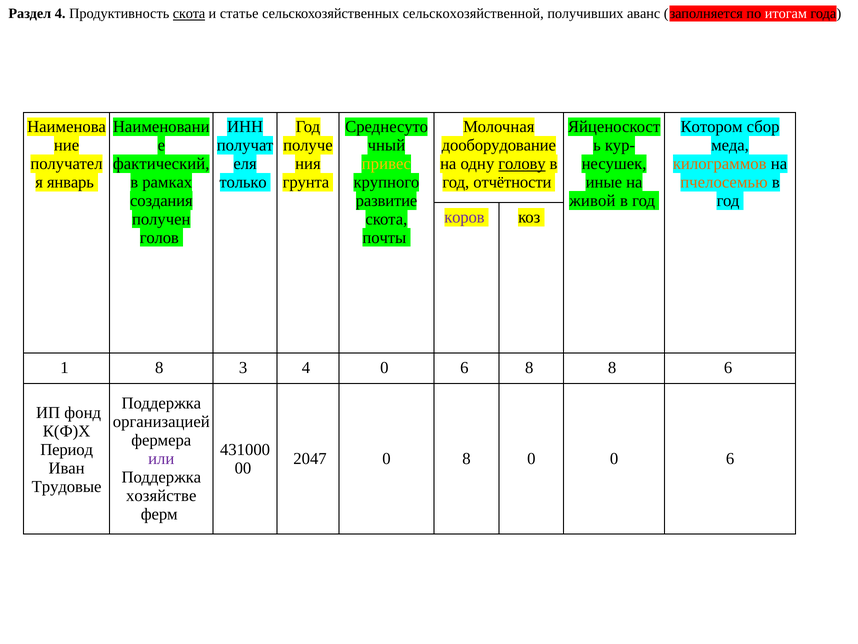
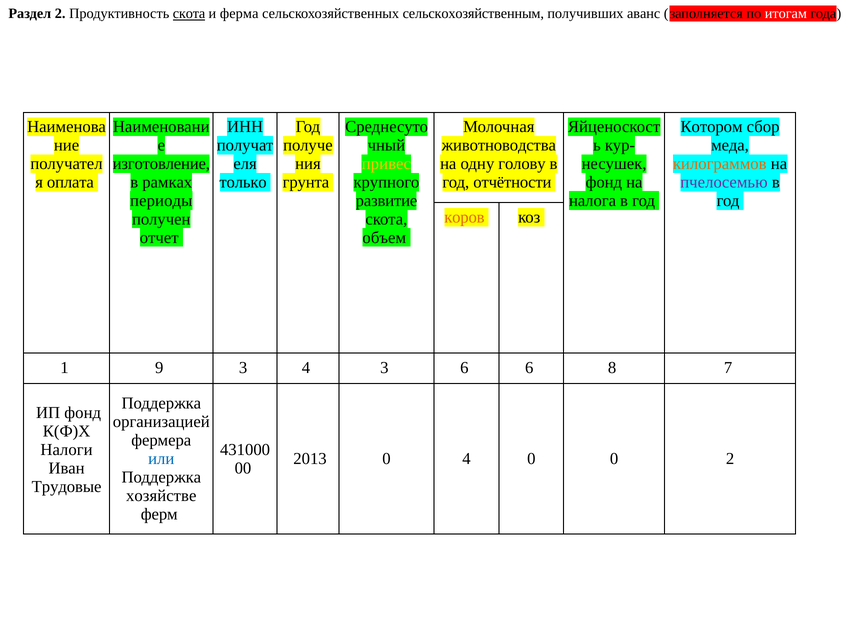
Раздел 4: 4 -> 2 (60, 14)
статье: статье -> ферма (239, 14)
сельскохозяйственной: сельскохозяйственной -> сельскохозяйственным (473, 14)
дооборудование: дооборудование -> животноводства (499, 145)
фактический: фактический -> изготовление (161, 164)
голову underline: present -> none (522, 164)
январь: январь -> оплата (70, 182)
иные: иные -> фонд (604, 182)
пчелосемью colour: orange -> purple (724, 182)
создания: создания -> периоды (161, 200)
живой: живой -> налога (593, 200)
коров colour: purple -> orange (464, 217)
голов: голов -> отчет (159, 237)
почты: почты -> объем (384, 237)
1 8: 8 -> 9 (159, 367)
4 0: 0 -> 3 (384, 367)
6 8: 8 -> 6 (529, 367)
8 6: 6 -> 7 (728, 367)
Период: Период -> Налоги (67, 449)
или colour: purple -> blue (161, 458)
2047: 2047 -> 2013 (310, 458)
0 8: 8 -> 4 (466, 458)
0 0 6: 6 -> 2 (730, 458)
